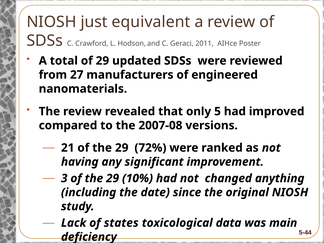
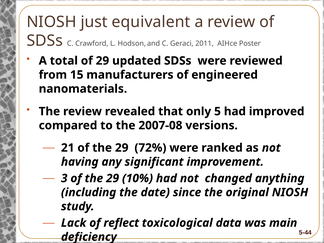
27: 27 -> 15 (77, 75)
states: states -> reflect (121, 223)
